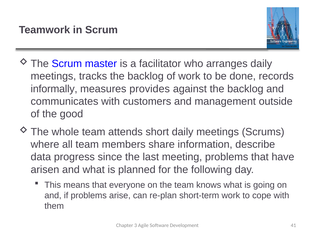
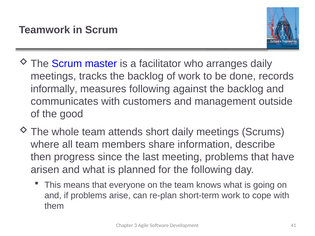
measures provides: provides -> following (150, 89)
data: data -> then (41, 157)
